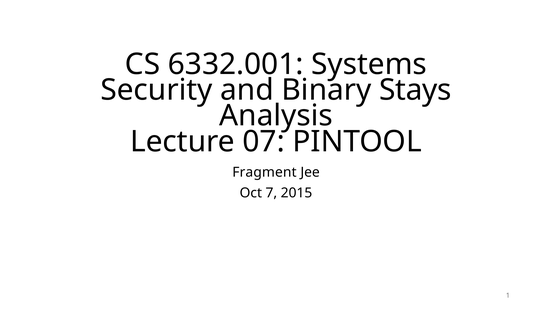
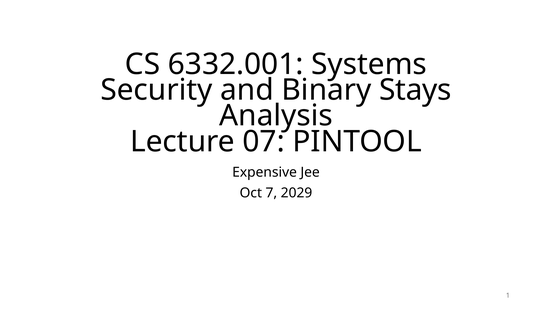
Fragment: Fragment -> Expensive (265, 173)
2015: 2015 -> 2029 (297, 193)
